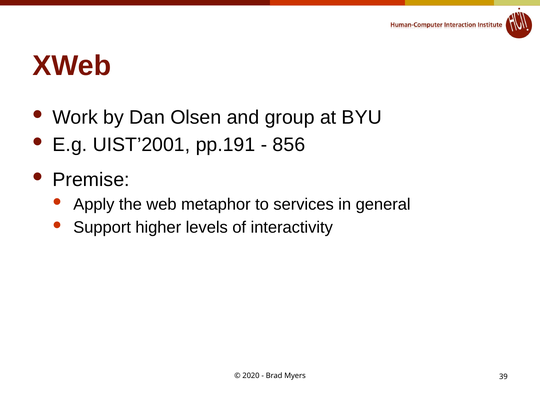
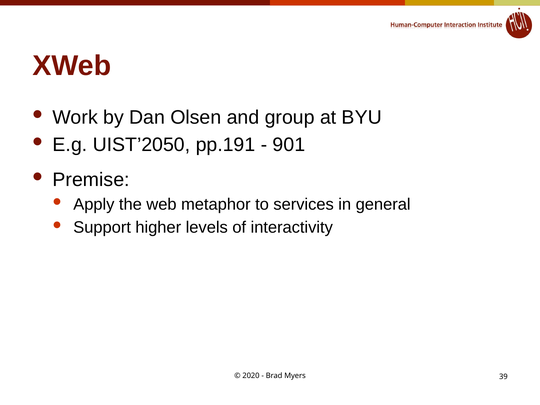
UIST’2001: UIST’2001 -> UIST’2050 (141, 145)
856: 856 -> 901 (289, 145)
